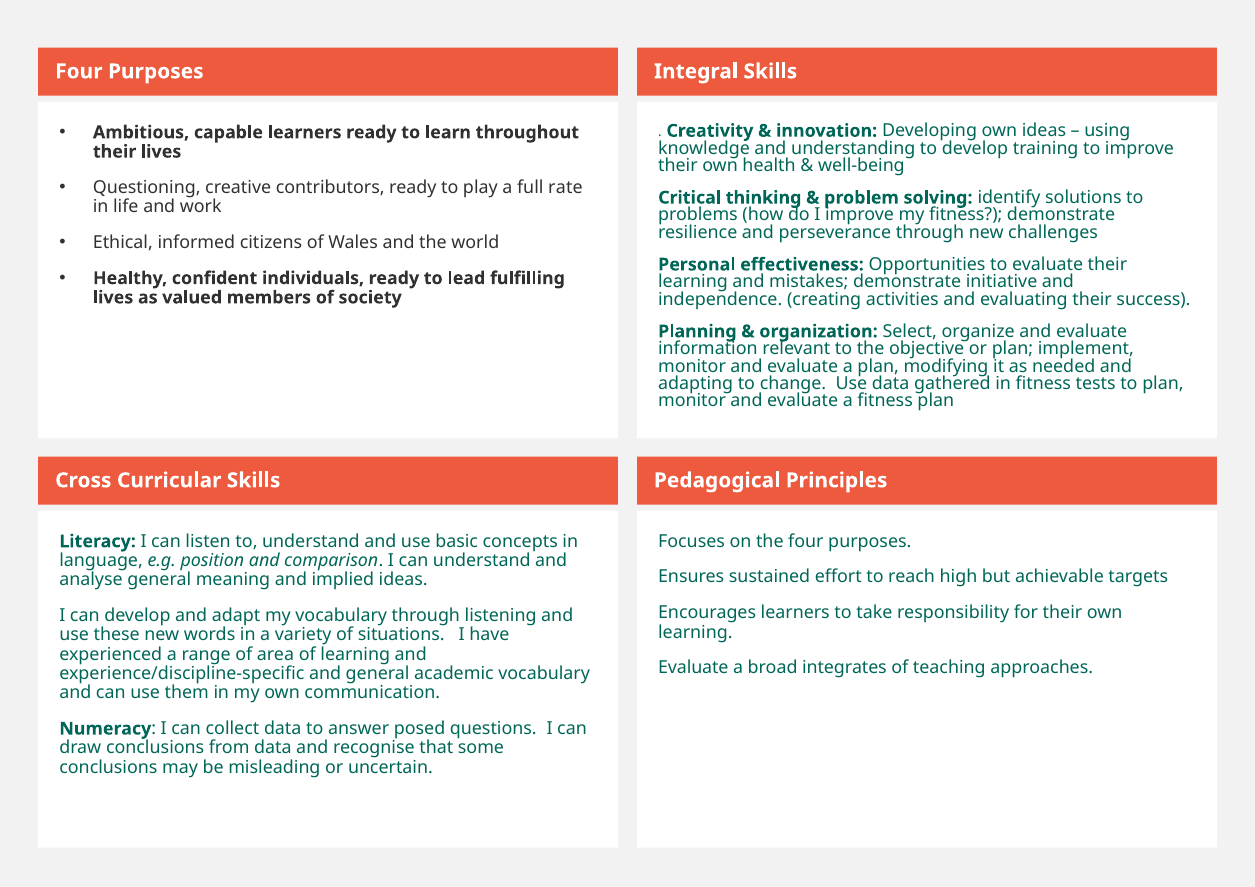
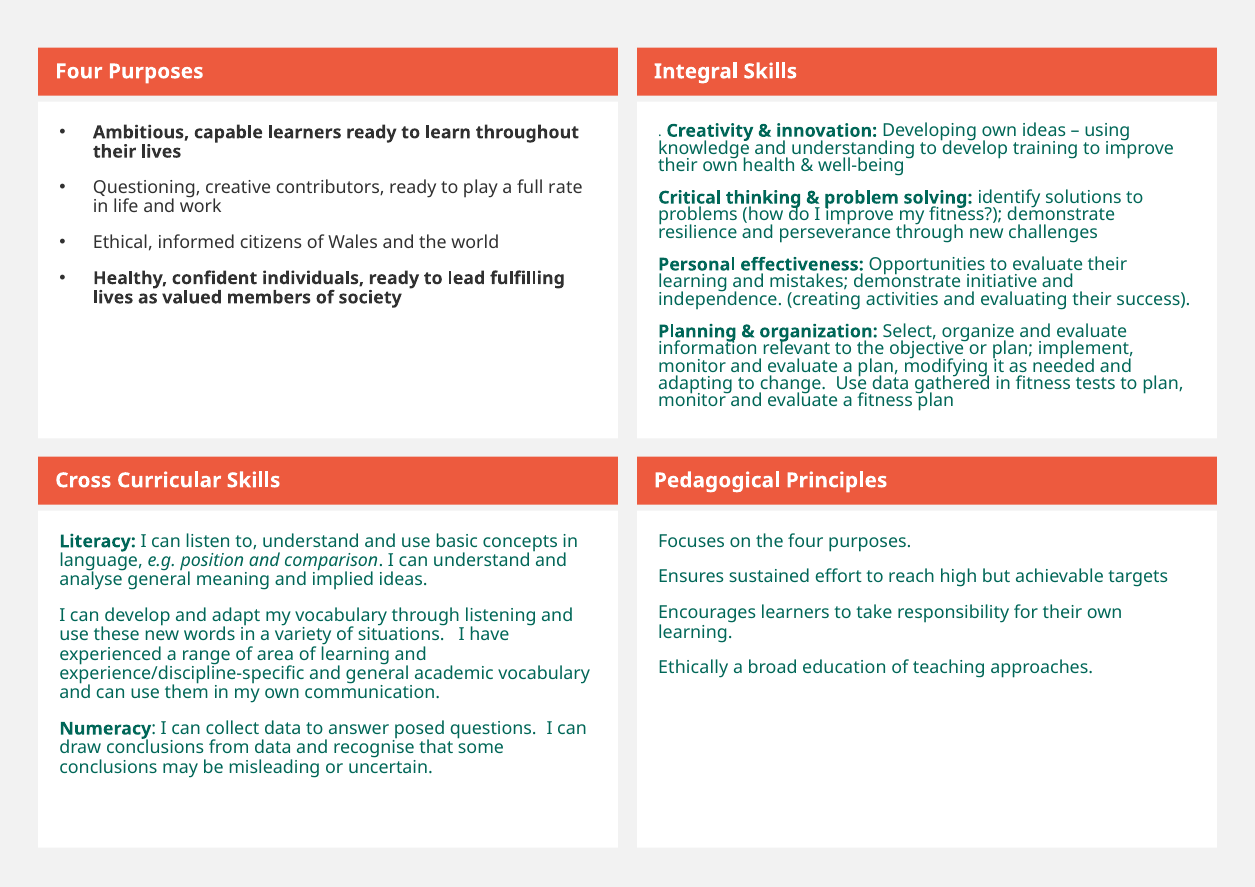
Evaluate: Evaluate -> Ethically (693, 668)
integrates: integrates -> education (844, 668)
